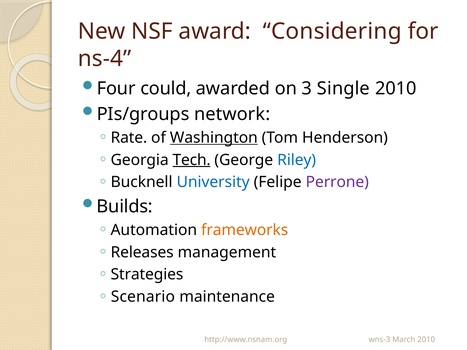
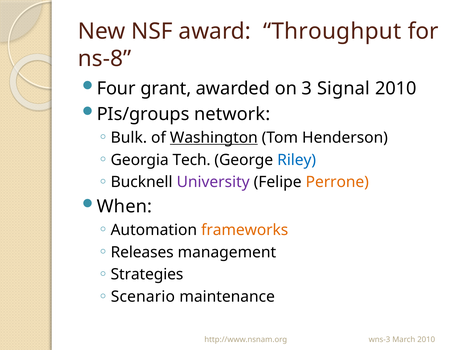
Considering: Considering -> Throughput (332, 32)
ns-4: ns-4 -> ns-8 (105, 59)
could: could -> grant (166, 88)
Single: Single -> Signal (343, 88)
Rate: Rate -> Bulk (129, 138)
Tech underline: present -> none (192, 160)
University colour: blue -> purple (213, 182)
Perrone colour: purple -> orange (337, 182)
Builds: Builds -> When (125, 207)
